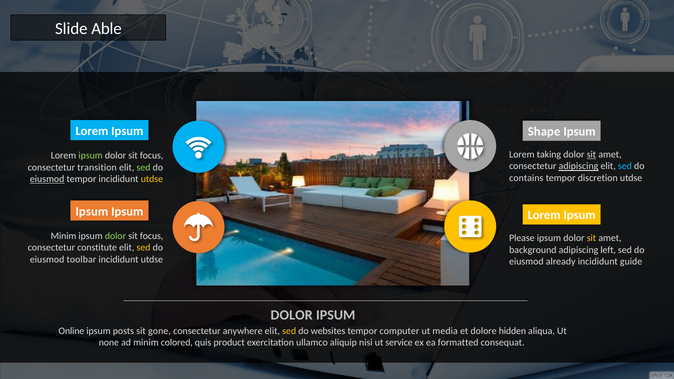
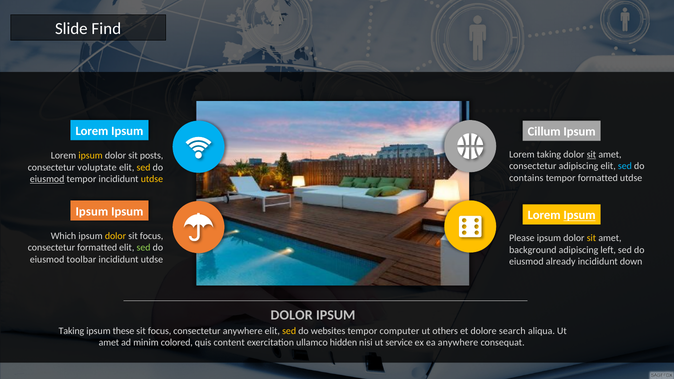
Able: Able -> Find (106, 29)
Shape: Shape -> Cillum (544, 132)
ipsum colour: light green -> yellow (91, 156)
focus: focus -> posts (152, 156)
adipiscing underline: present -> none (578, 166)
transition: transition -> voluptate (97, 167)
sed colour: light green -> yellow (144, 167)
tempor discretion: discretion -> formatted (598, 178)
Ipsum underline: none -> present (580, 215)
Minim: Minim -> Which (63, 236)
dolor colour: light green -> yellow (115, 236)
consectetur constitute: constitute -> formatted (97, 248)
sed colour: yellow -> light green (144, 248)
guide: guide -> down (631, 262)
Online: Online -> Taking (71, 331)
posts: posts -> these (123, 331)
gone: gone -> focus (160, 331)
media: media -> others (445, 331)
hidden: hidden -> search (512, 331)
none: none -> amet (109, 343)
product: product -> content (229, 343)
aliquip: aliquip -> hidden (343, 343)
ea formatted: formatted -> anywhere (458, 343)
